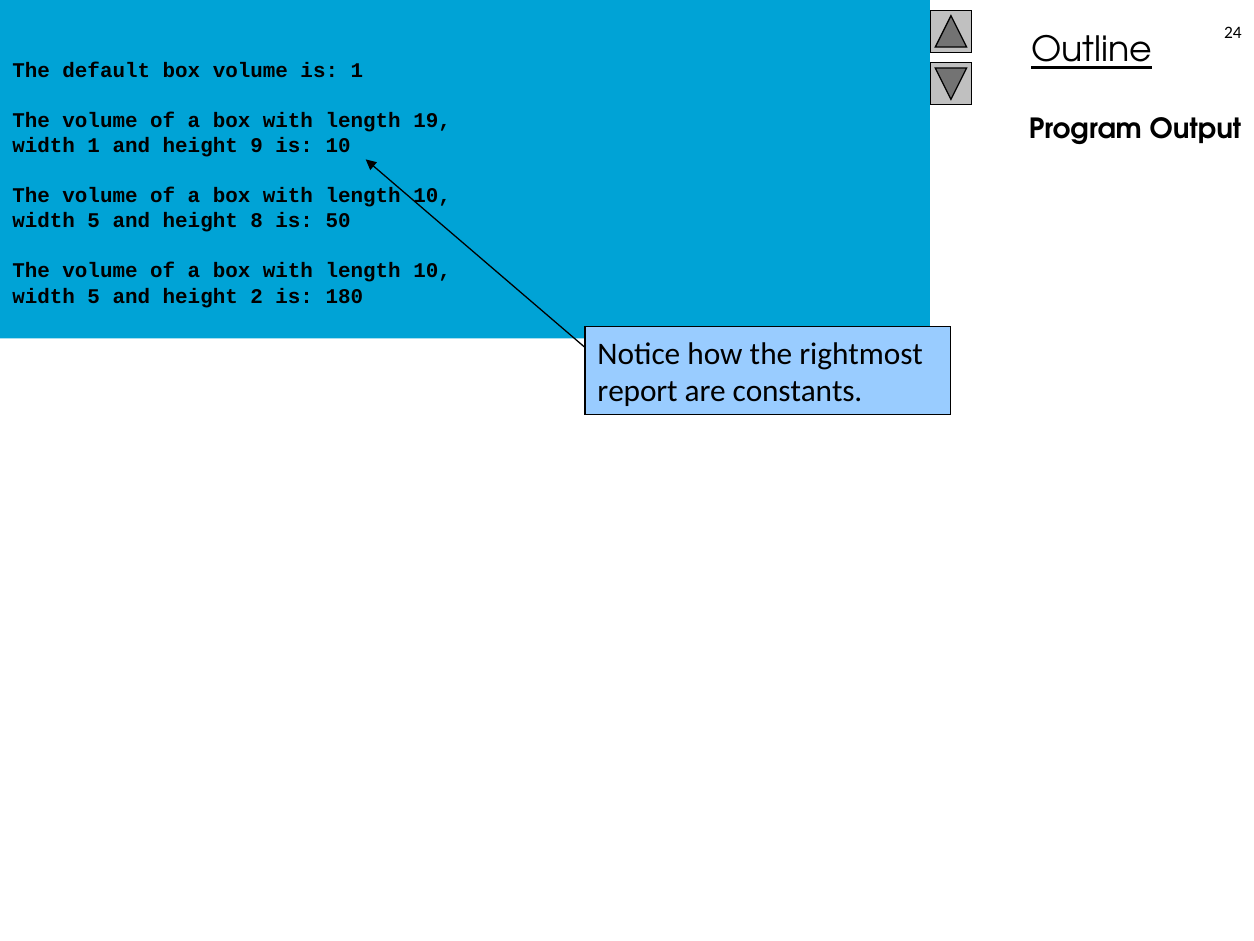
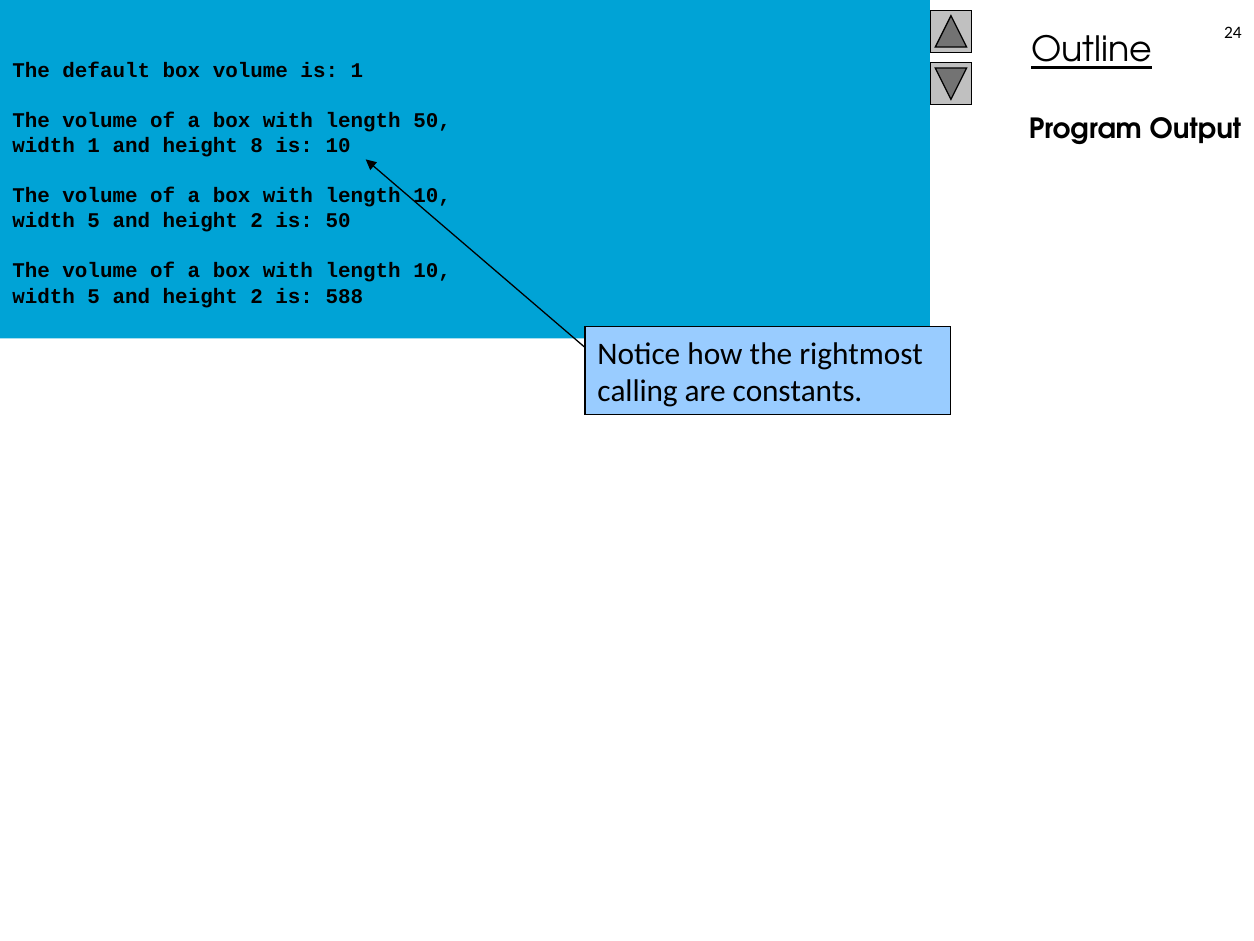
length 19: 19 -> 50 (432, 120)
9: 9 -> 8 (257, 146)
8: 8 -> 2 (257, 221)
180: 180 -> 588 (344, 296)
report: report -> calling (638, 391)
